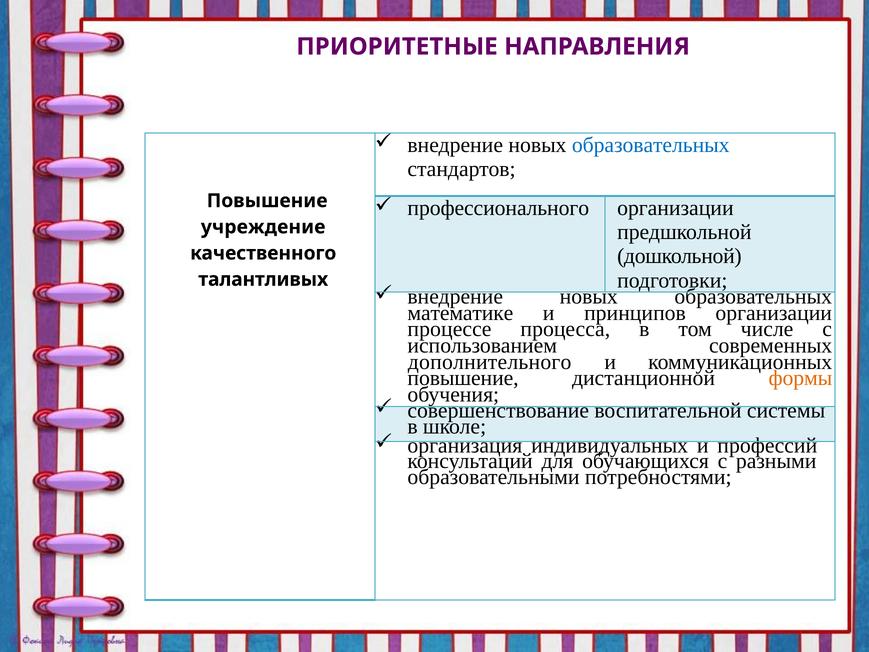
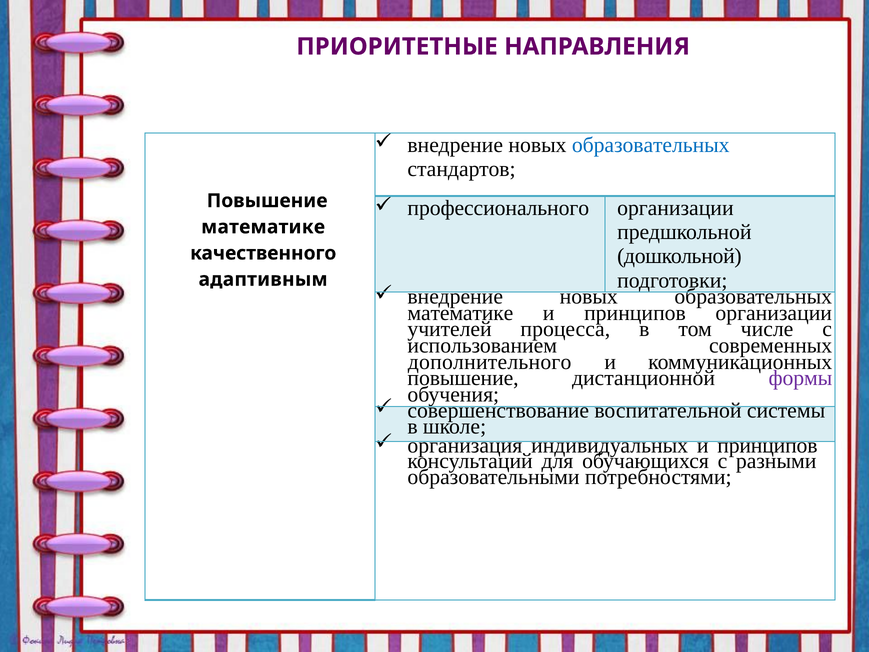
учреждение: учреждение -> математике (263, 227)
талантливых: талантливых -> адаптивным (263, 279)
процессе: процессе -> учителей (450, 329)
формы colour: orange -> purple (800, 378)
индивидуальных и профессий: профессий -> принципов (767, 445)
